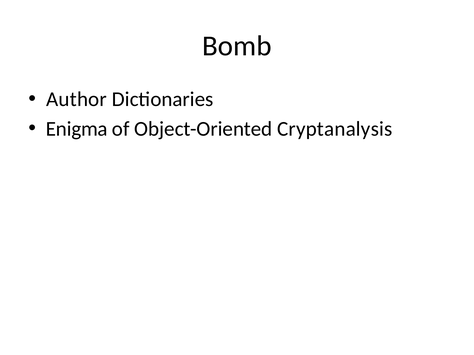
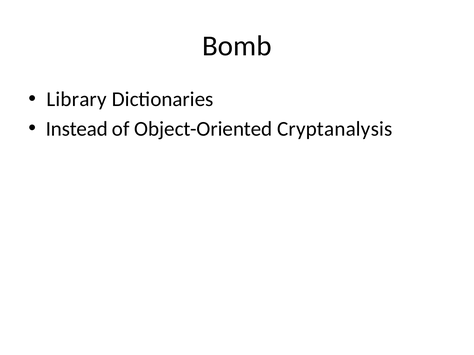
Author: Author -> Library (77, 99)
Enigma: Enigma -> Instead (77, 129)
